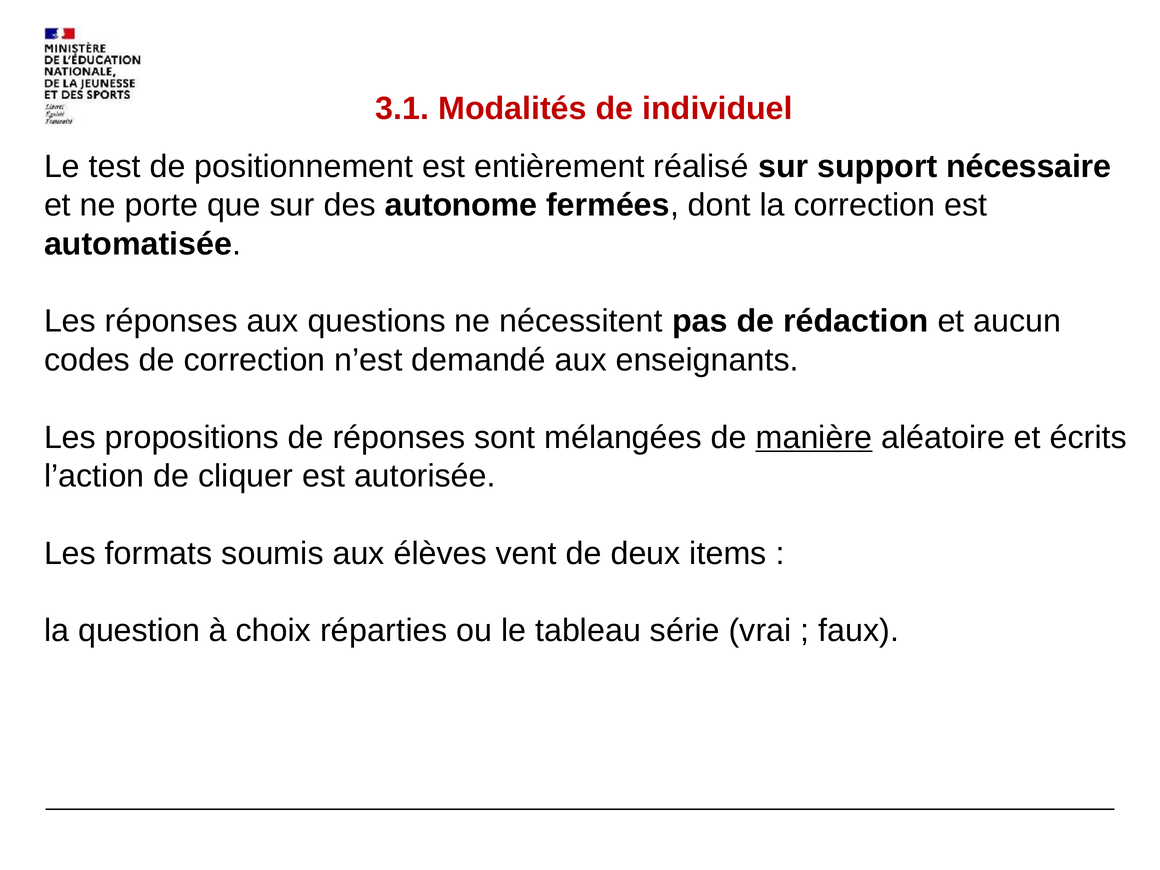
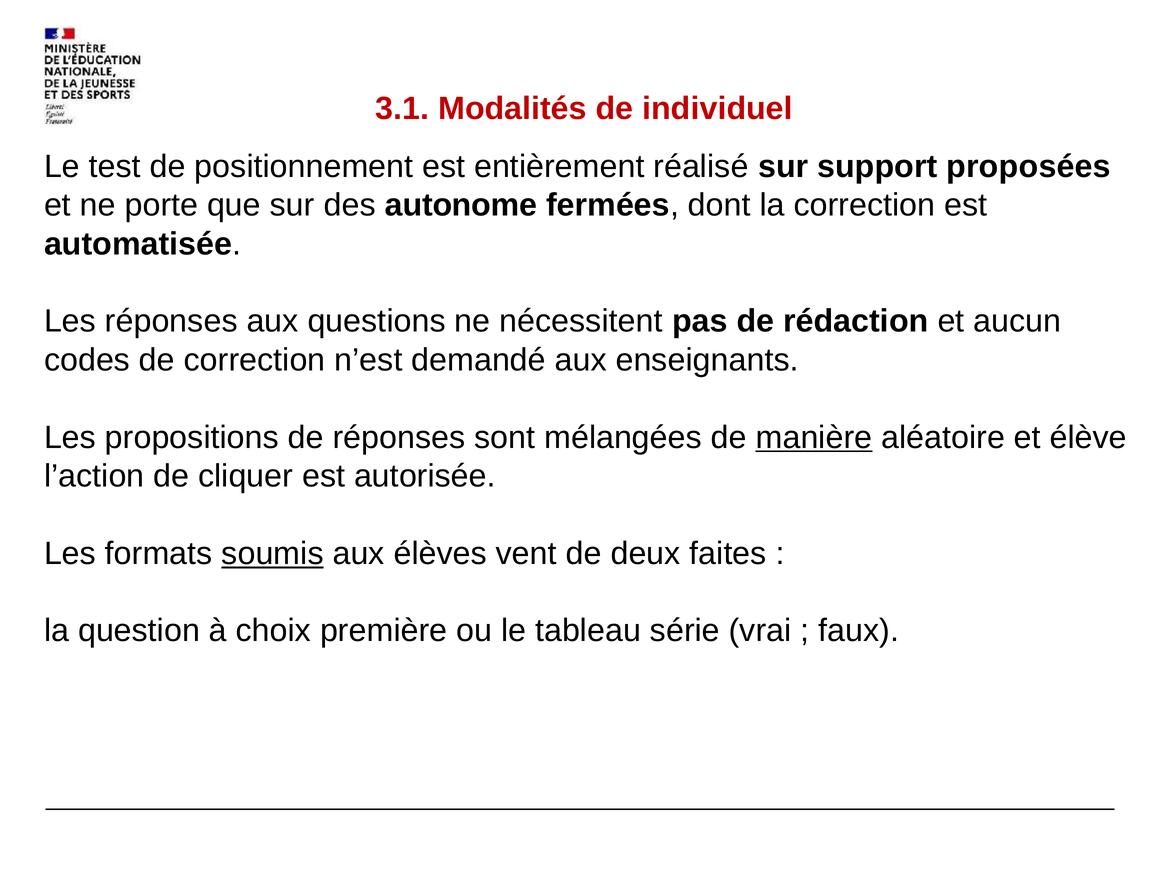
nécessaire: nécessaire -> proposées (1029, 167)
écrits: écrits -> élève (1088, 437)
soumis underline: none -> present (273, 553)
items: items -> faites (728, 553)
réparties: réparties -> première (384, 631)
